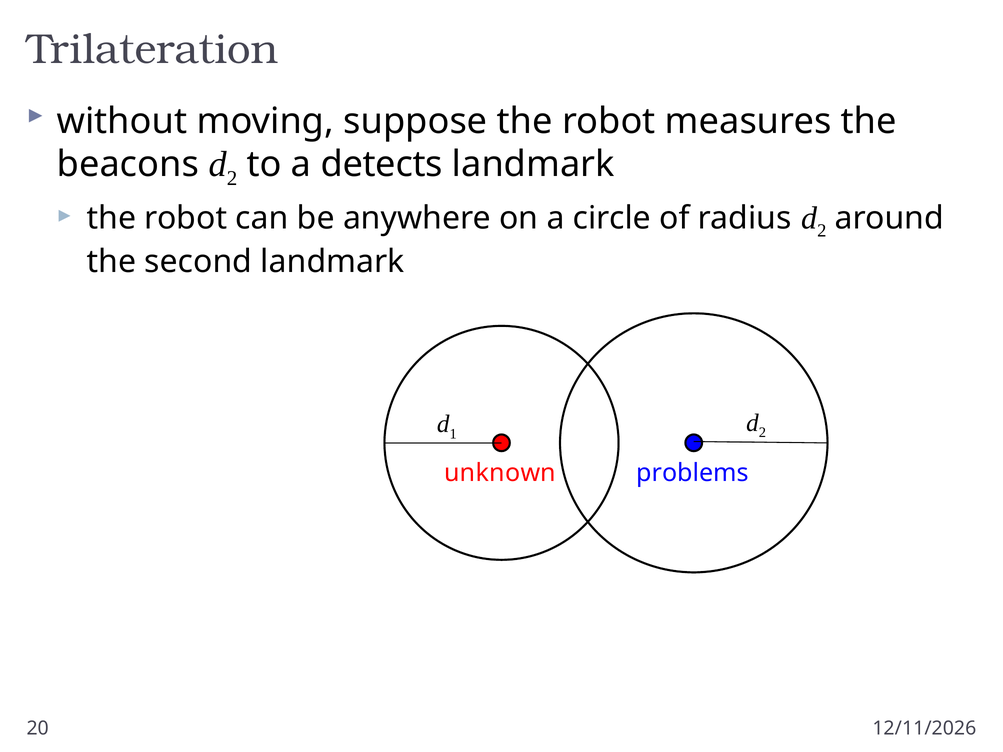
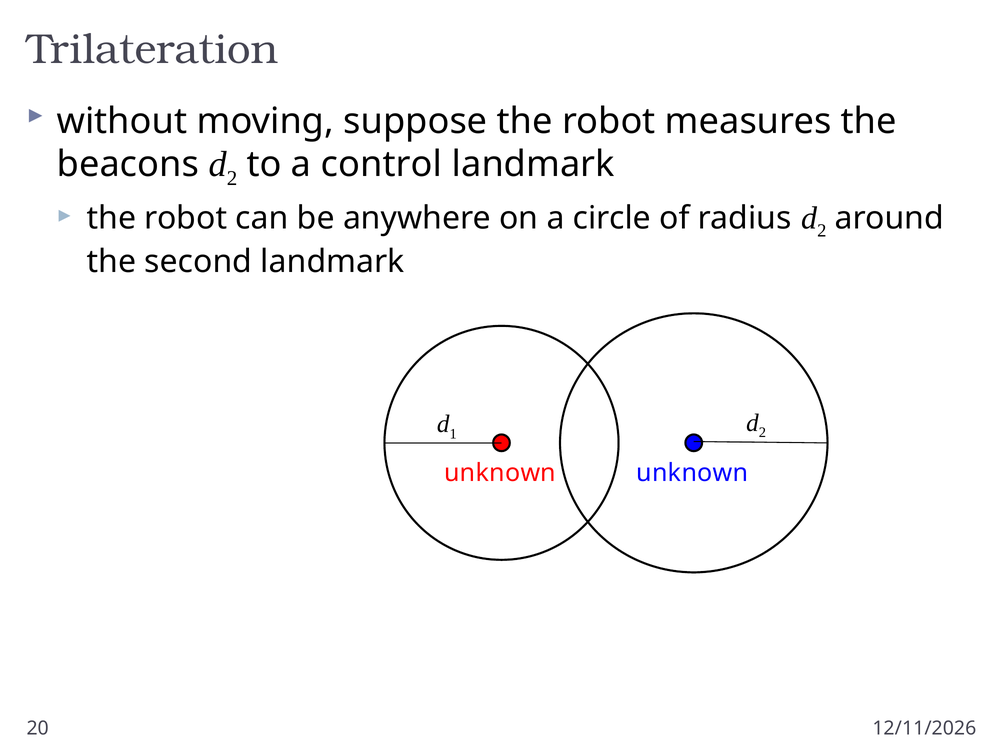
detects: detects -> control (381, 165)
problems: problems -> unknown (692, 473)
